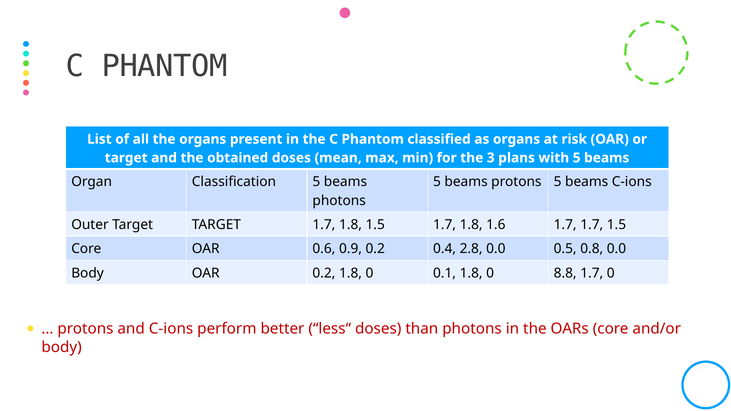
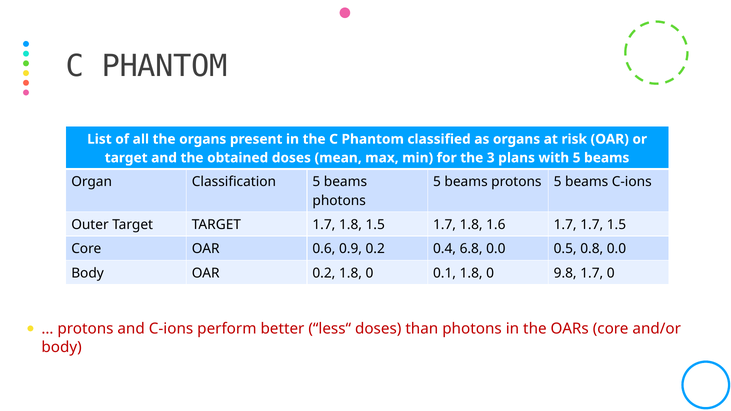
2.8: 2.8 -> 6.8 (471, 249)
8.8: 8.8 -> 9.8 (565, 273)
